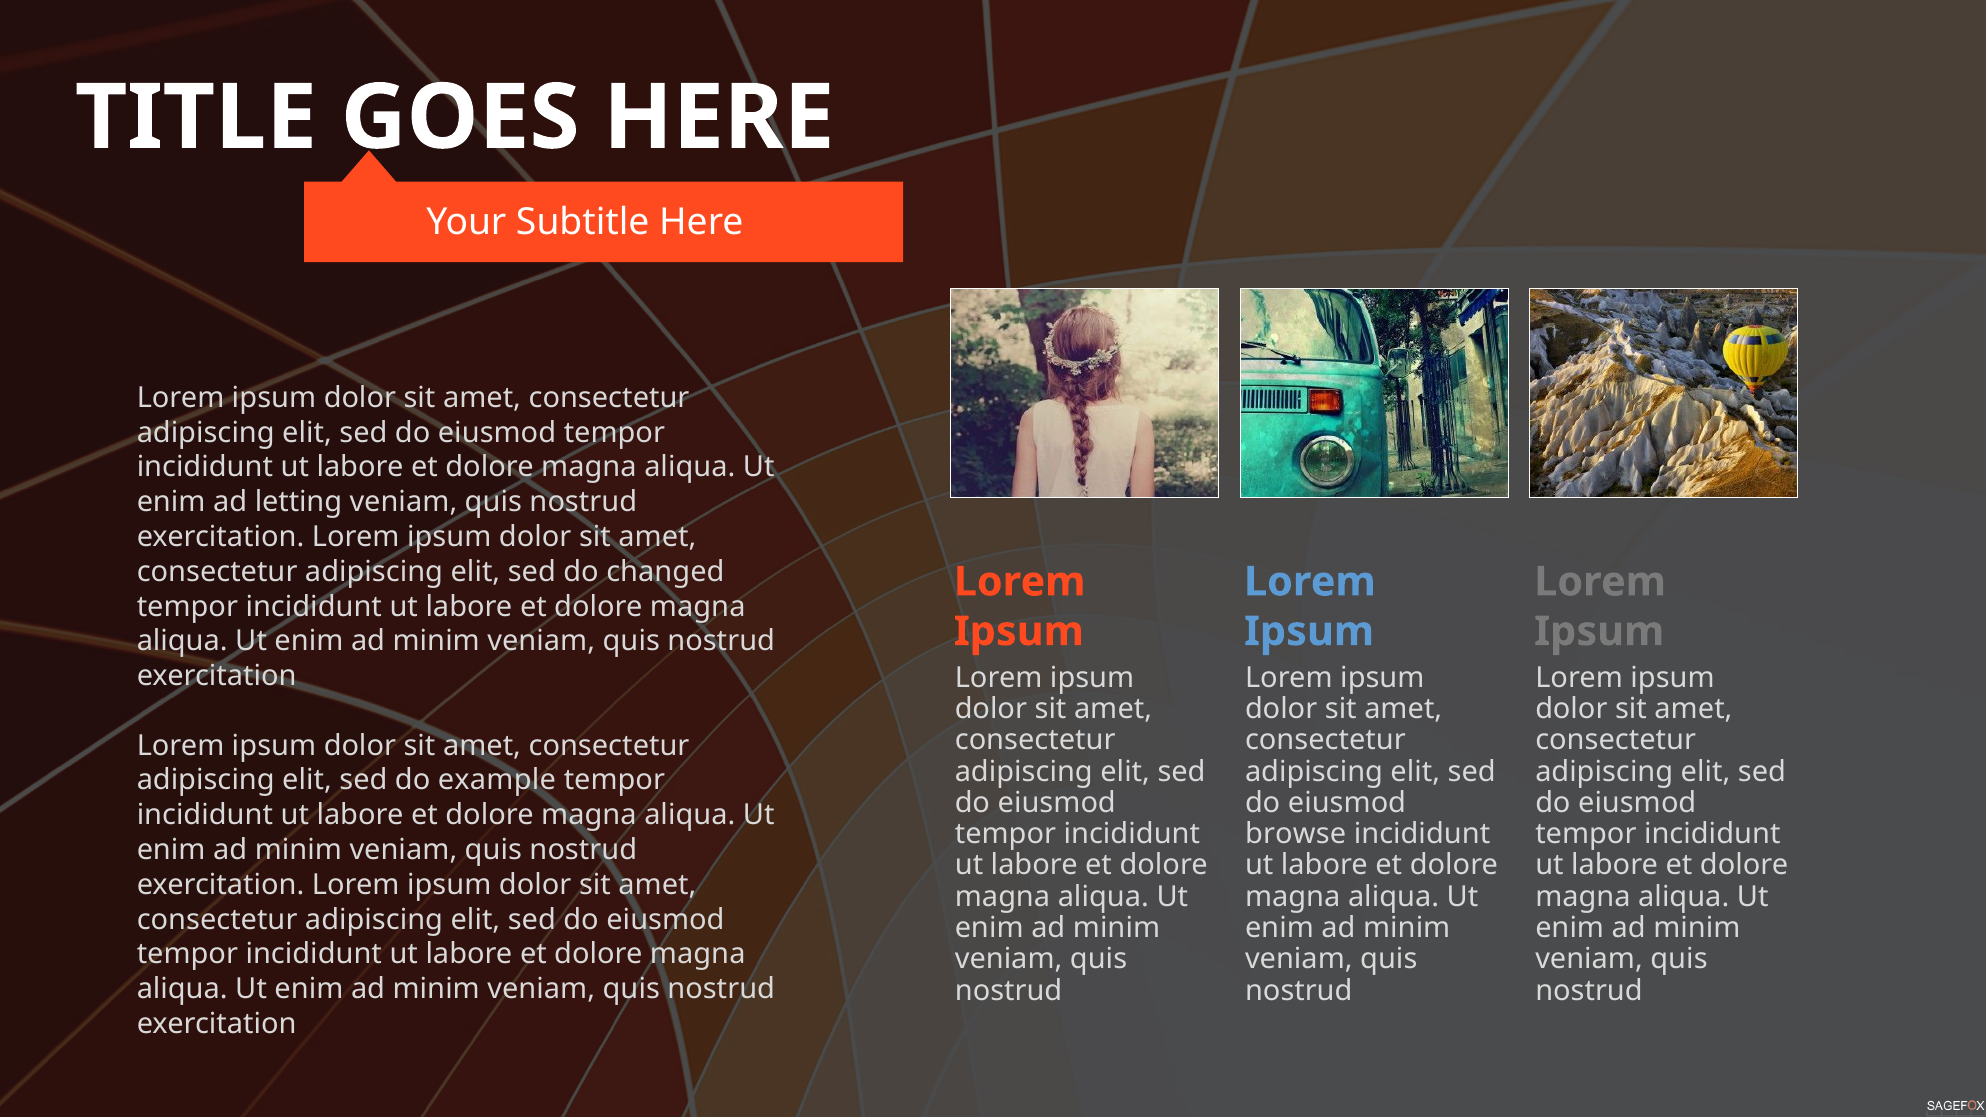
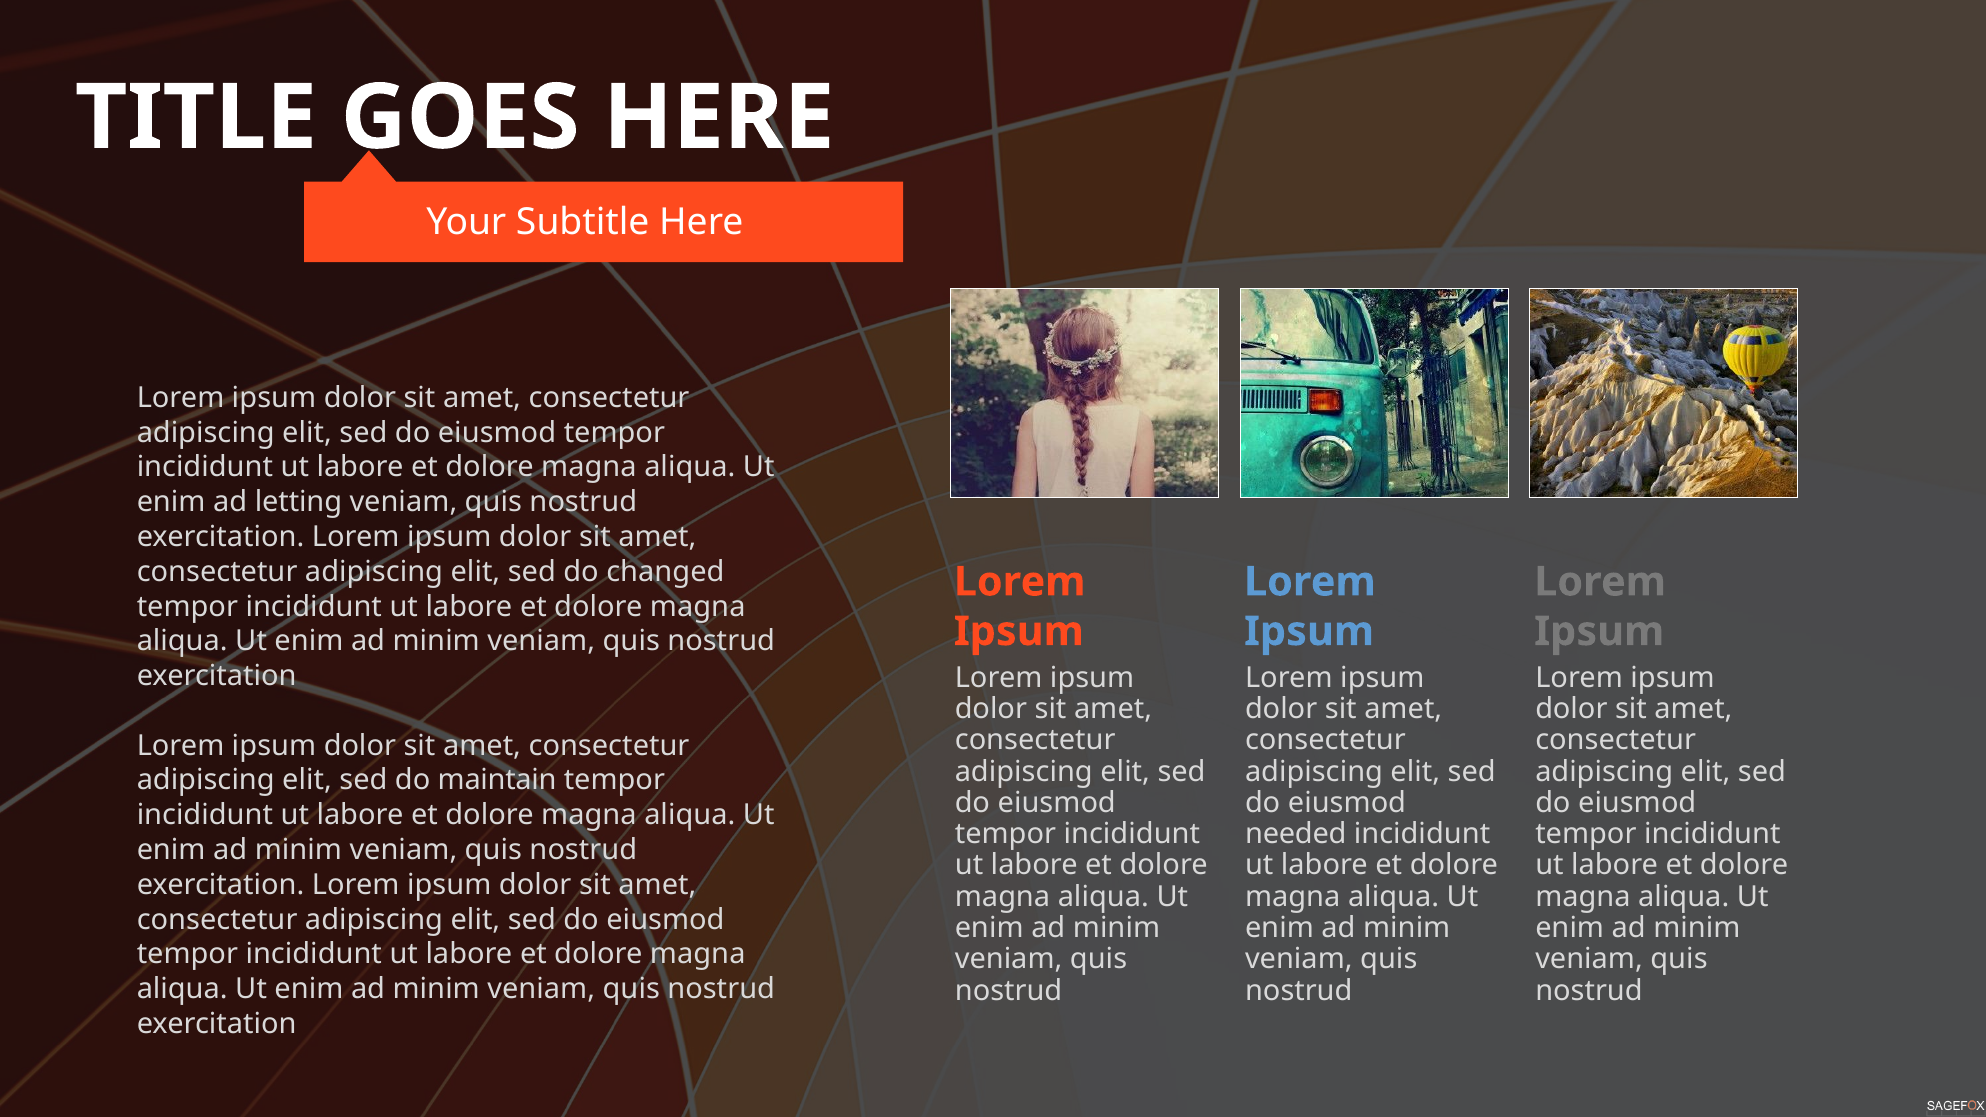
example: example -> maintain (497, 780)
browse: browse -> needed (1296, 834)
